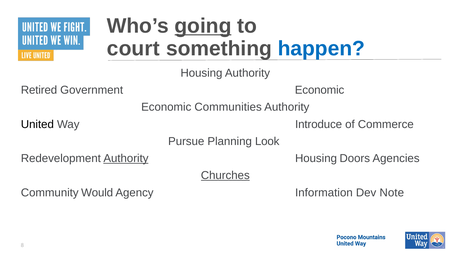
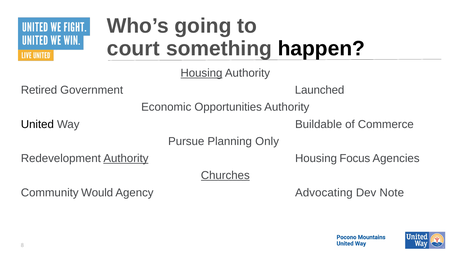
going underline: present -> none (203, 26)
happen colour: blue -> black (321, 48)
Housing underline: none -> present (201, 73)
Government Economic: Economic -> Launched (320, 90)
Communities: Communities -> Opportunities (228, 107)
Introduce: Introduce -> Buildable (319, 124)
Look: Look -> Only (267, 141)
Doors: Doors -> Focus (355, 158)
Information: Information -> Advocating (324, 193)
